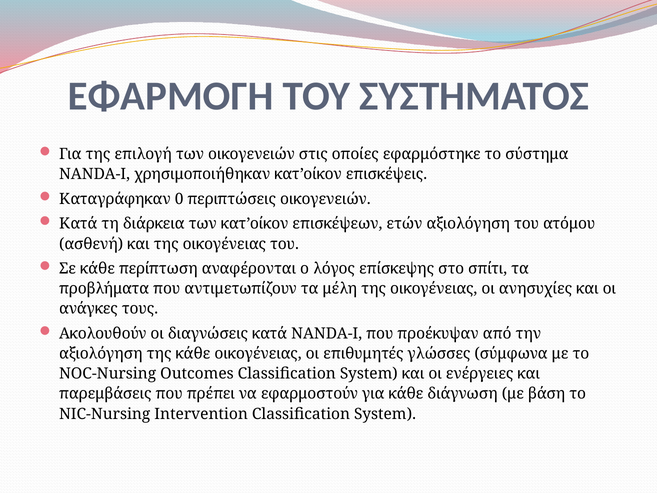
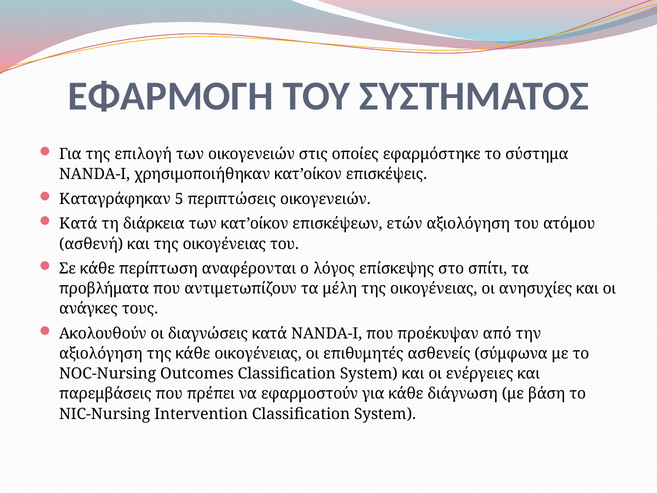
0: 0 -> 5 (179, 199)
γλώσσες: γλώσσες -> ασθενείς (439, 353)
